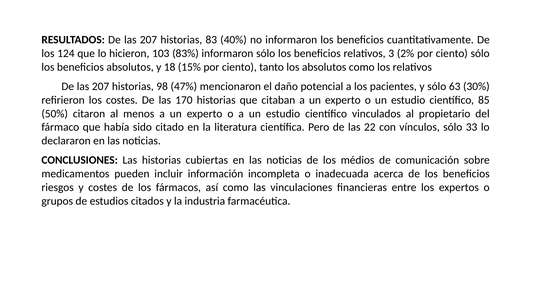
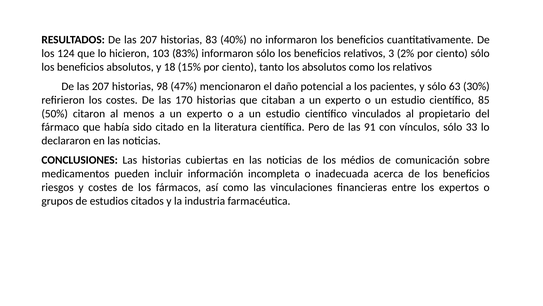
22: 22 -> 91 (370, 127)
